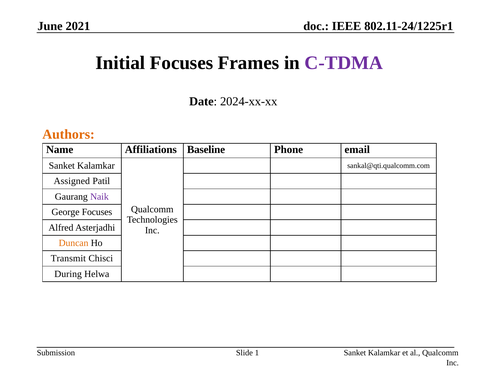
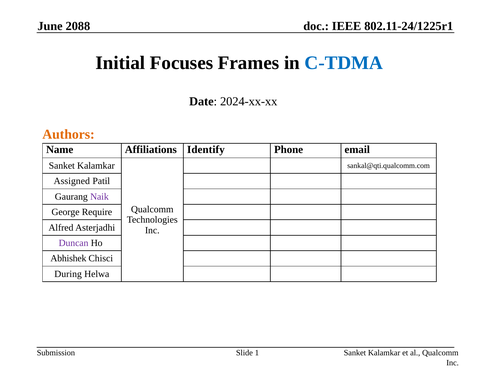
2021: 2021 -> 2088 (78, 26)
C-TDMA colour: purple -> blue (344, 63)
Baseline: Baseline -> Identify (206, 150)
George Focuses: Focuses -> Require (97, 212)
Duncan colour: orange -> purple (74, 243)
Transmit: Transmit -> Abhishek (68, 259)
